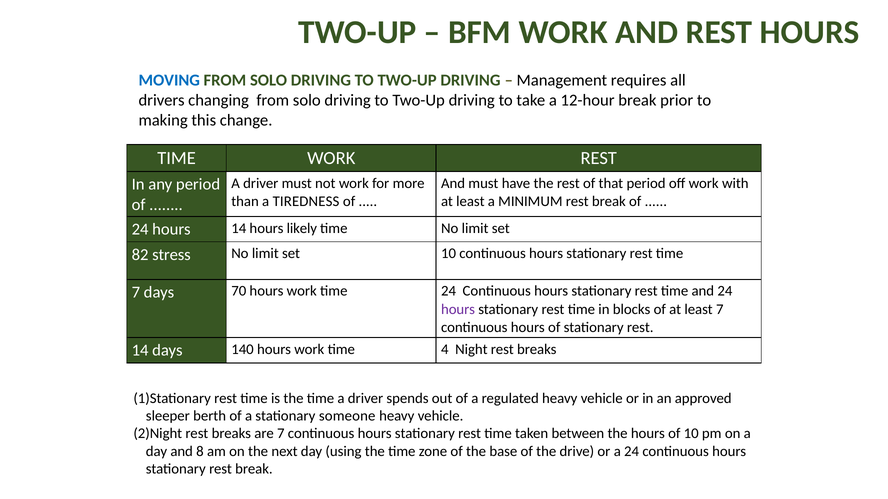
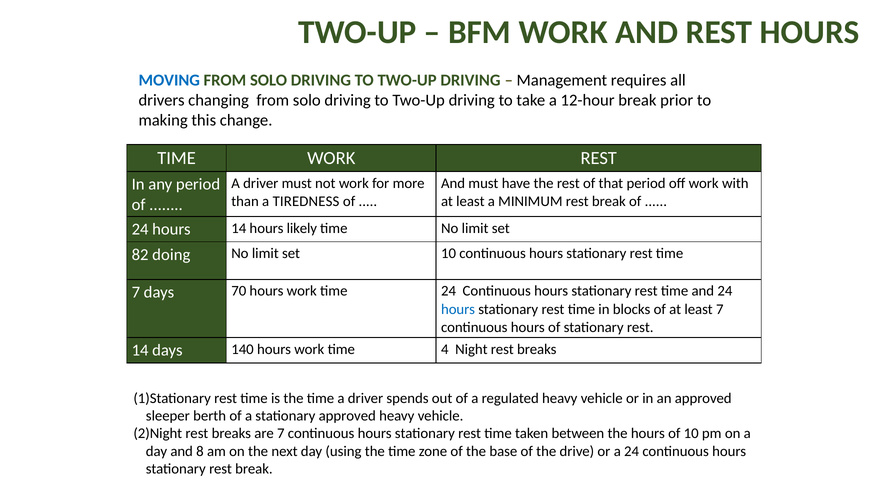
stress: stress -> doing (171, 255)
hours colour: purple -> blue (458, 309)
stationary someone: someone -> approved (347, 416)
